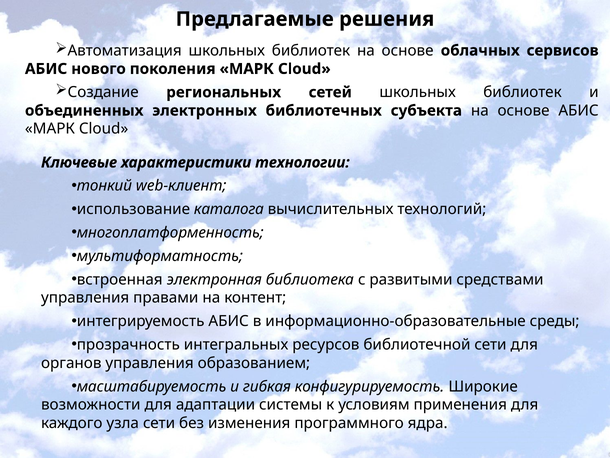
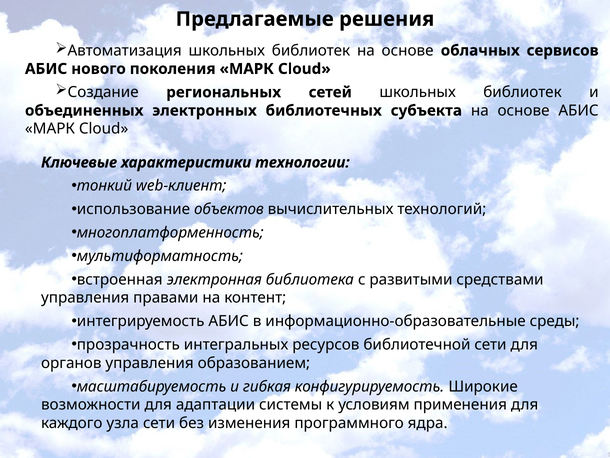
каталога: каталога -> объектов (229, 209)
